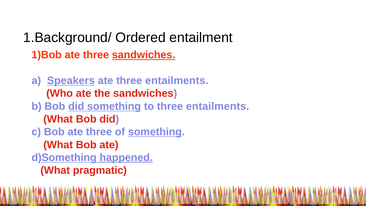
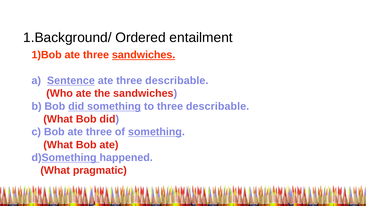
Speakers: Speakers -> Sentence (71, 81)
ate three entailments: entailments -> describable (177, 81)
to three entailments: entailments -> describable (218, 106)
happened underline: present -> none (126, 157)
